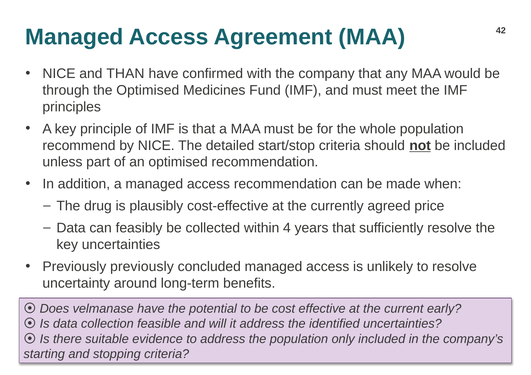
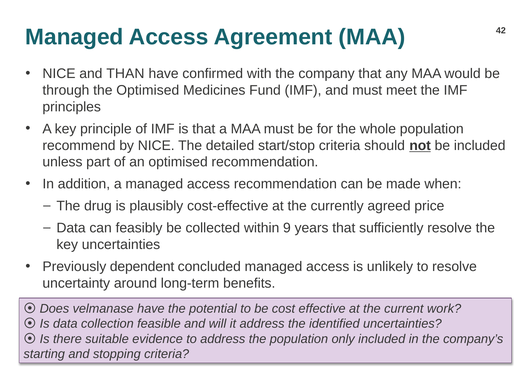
4: 4 -> 9 (287, 228)
Previously previously: previously -> dependent (142, 267)
early: early -> work (444, 309)
